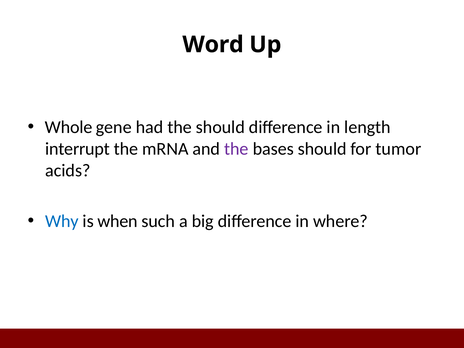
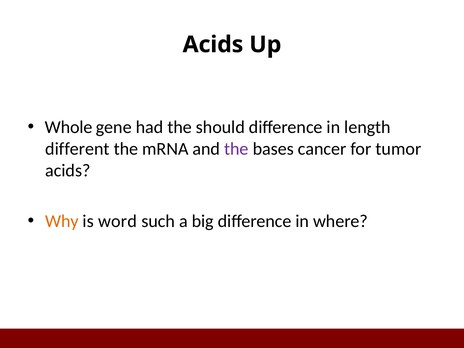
Word: Word -> Acids (213, 45)
interrupt: interrupt -> different (77, 149)
bases should: should -> cancer (322, 149)
Why colour: blue -> orange (62, 221)
when: when -> word (117, 221)
